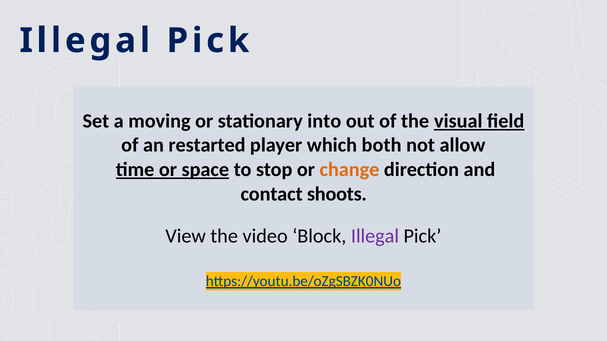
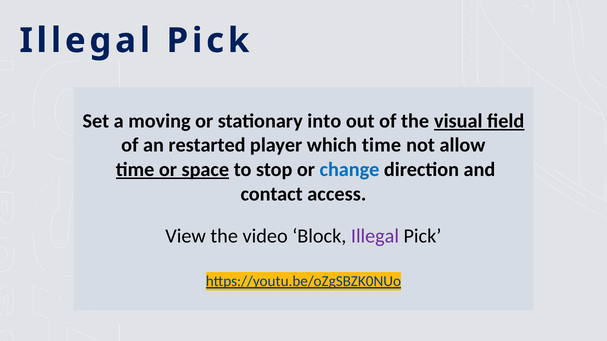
which both: both -> time (382, 146)
change colour: orange -> blue (350, 170)
shoots: shoots -> access (337, 194)
